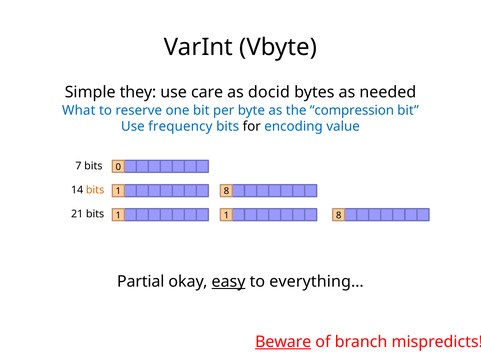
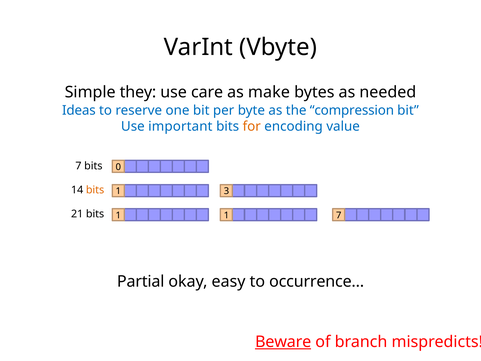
docid: docid -> make (269, 92)
What: What -> Ideas (79, 110)
frequency: frequency -> important (180, 126)
for colour: black -> orange (252, 126)
8: 8 -> 3 (226, 191)
1 1 8: 8 -> 7 (339, 215)
easy underline: present -> none (229, 281)
everything…: everything… -> occurrence… (317, 281)
